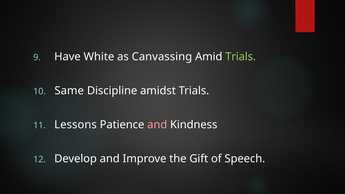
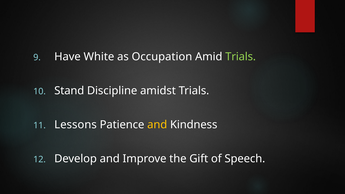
Canvassing: Canvassing -> Occupation (162, 57)
Same: Same -> Stand (69, 91)
and colour: pink -> yellow (157, 125)
